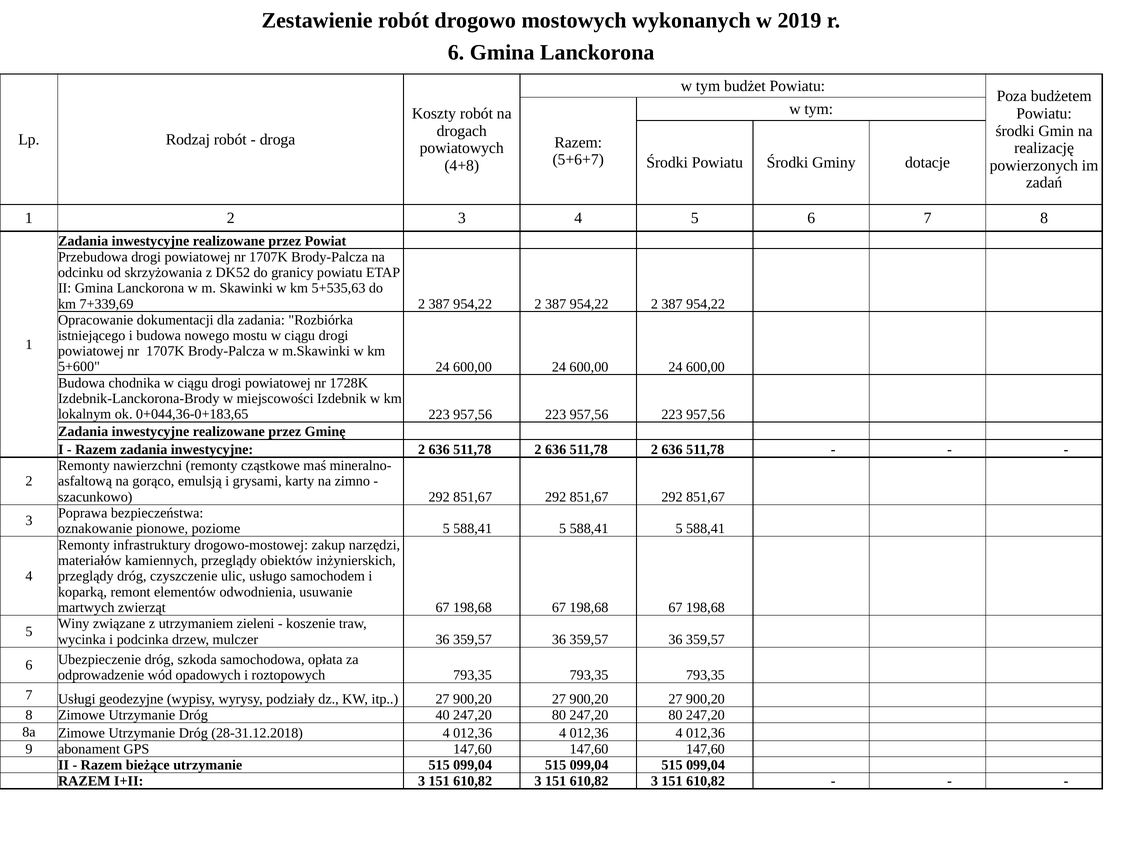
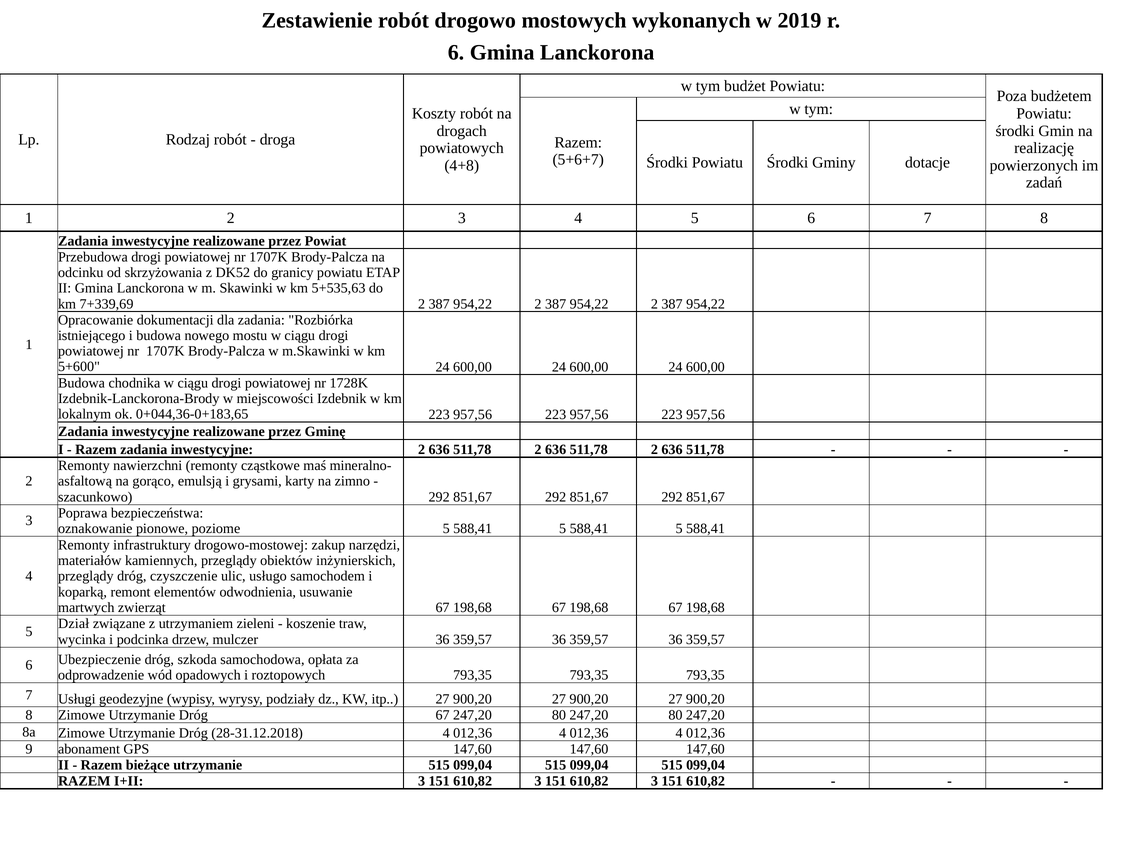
Winy: Winy -> Dział (74, 624)
Dróg 40: 40 -> 67 (443, 715)
